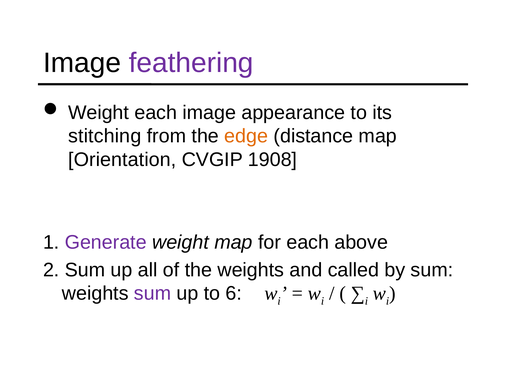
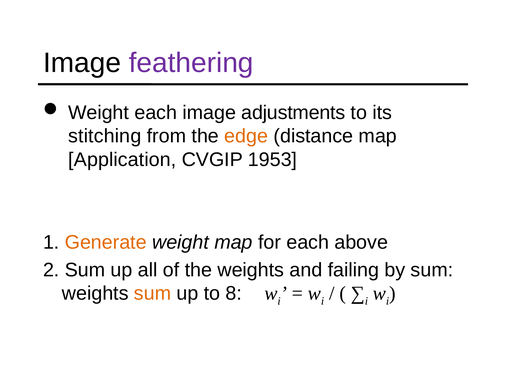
appearance: appearance -> adjustments (293, 113)
Orientation: Orientation -> Application (122, 160)
1908: 1908 -> 1953 (273, 160)
Generate colour: purple -> orange (106, 243)
called: called -> failing (353, 270)
sum colour: purple -> orange (153, 294)
6: 6 -> 8 (234, 294)
